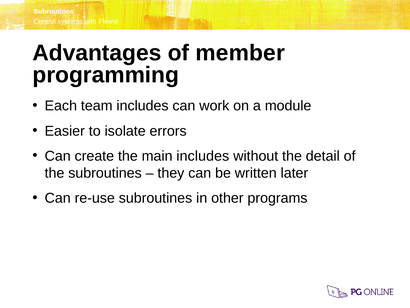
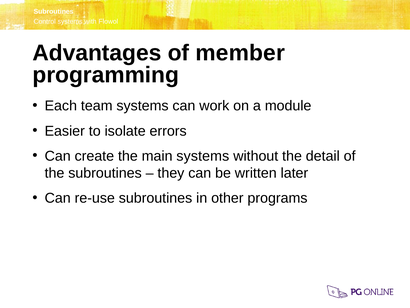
team includes: includes -> systems (143, 106)
main includes: includes -> systems (203, 156)
